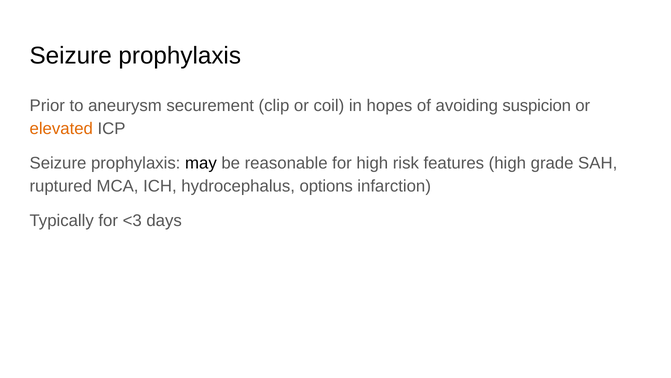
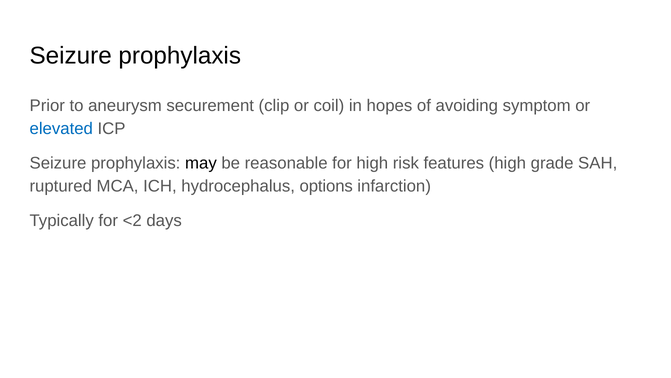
suspicion: suspicion -> symptom (537, 106)
elevated colour: orange -> blue (61, 129)
<3: <3 -> <2 (132, 220)
